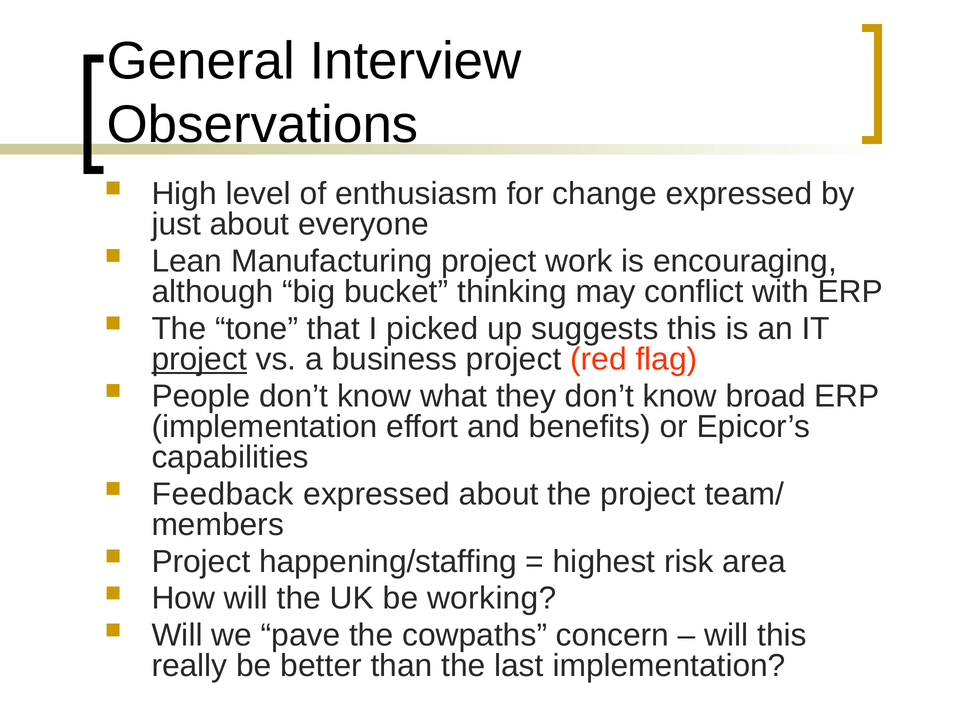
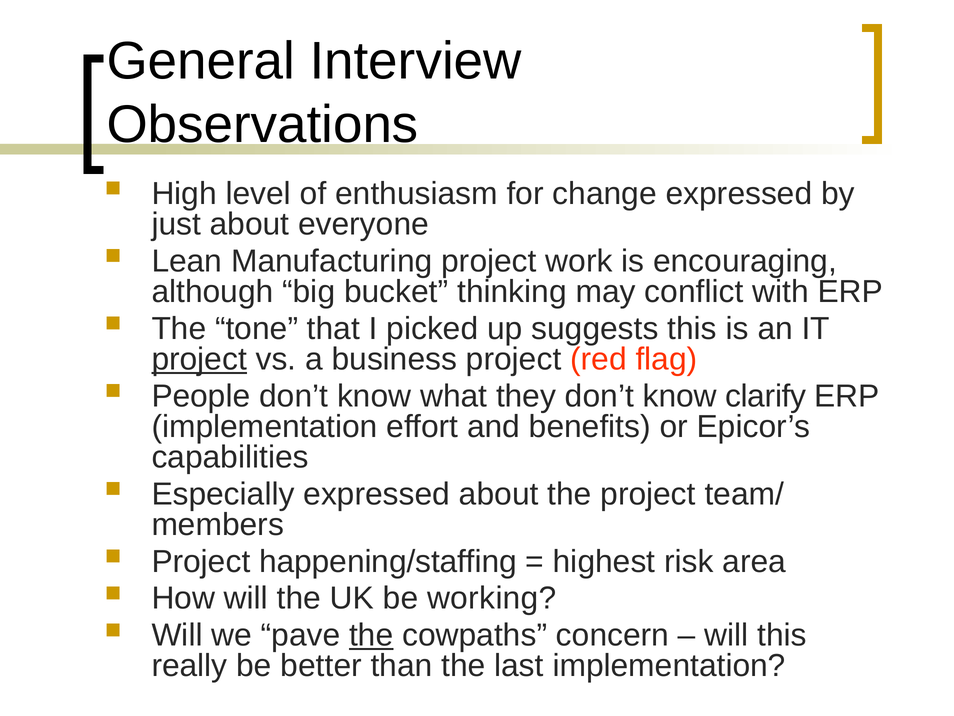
broad: broad -> clarify (766, 396)
Feedback: Feedback -> Especially (223, 494)
the underline: none -> present (371, 635)
